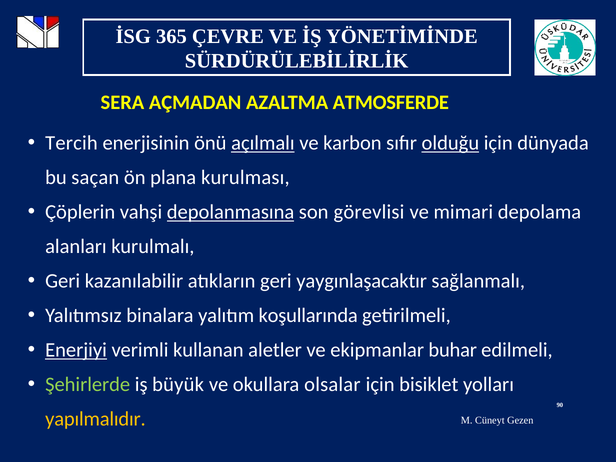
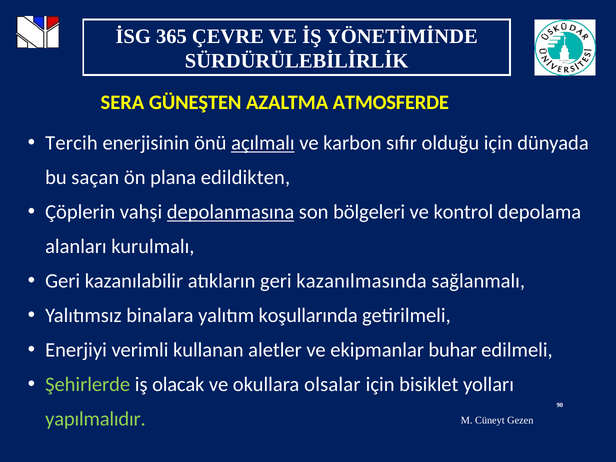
AÇMADAN: AÇMADAN -> GÜNEŞTEN (195, 102)
olduğu underline: present -> none (450, 143)
kurulması: kurulması -> edildikten (245, 178)
görevlisi: görevlisi -> bölgeleri (369, 212)
mimari: mimari -> kontrol (463, 212)
yaygınlaşacaktır: yaygınlaşacaktır -> kazanılmasında (361, 281)
Enerjiyi underline: present -> none (76, 350)
büyük: büyük -> olacak (178, 385)
yapılmalıdır colour: yellow -> light green (95, 419)
